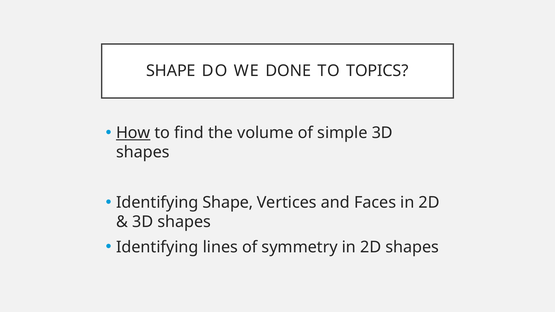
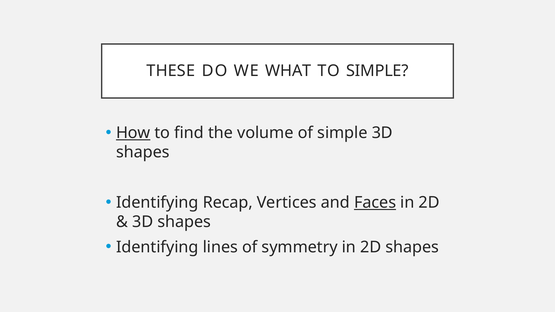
SHAPE: SHAPE -> THESE (171, 71)
DONE: DONE -> WHAT (288, 71)
TO TOPICS: TOPICS -> SIMPLE (377, 71)
Identifying Shape: Shape -> Recap (228, 203)
Faces underline: none -> present (375, 203)
